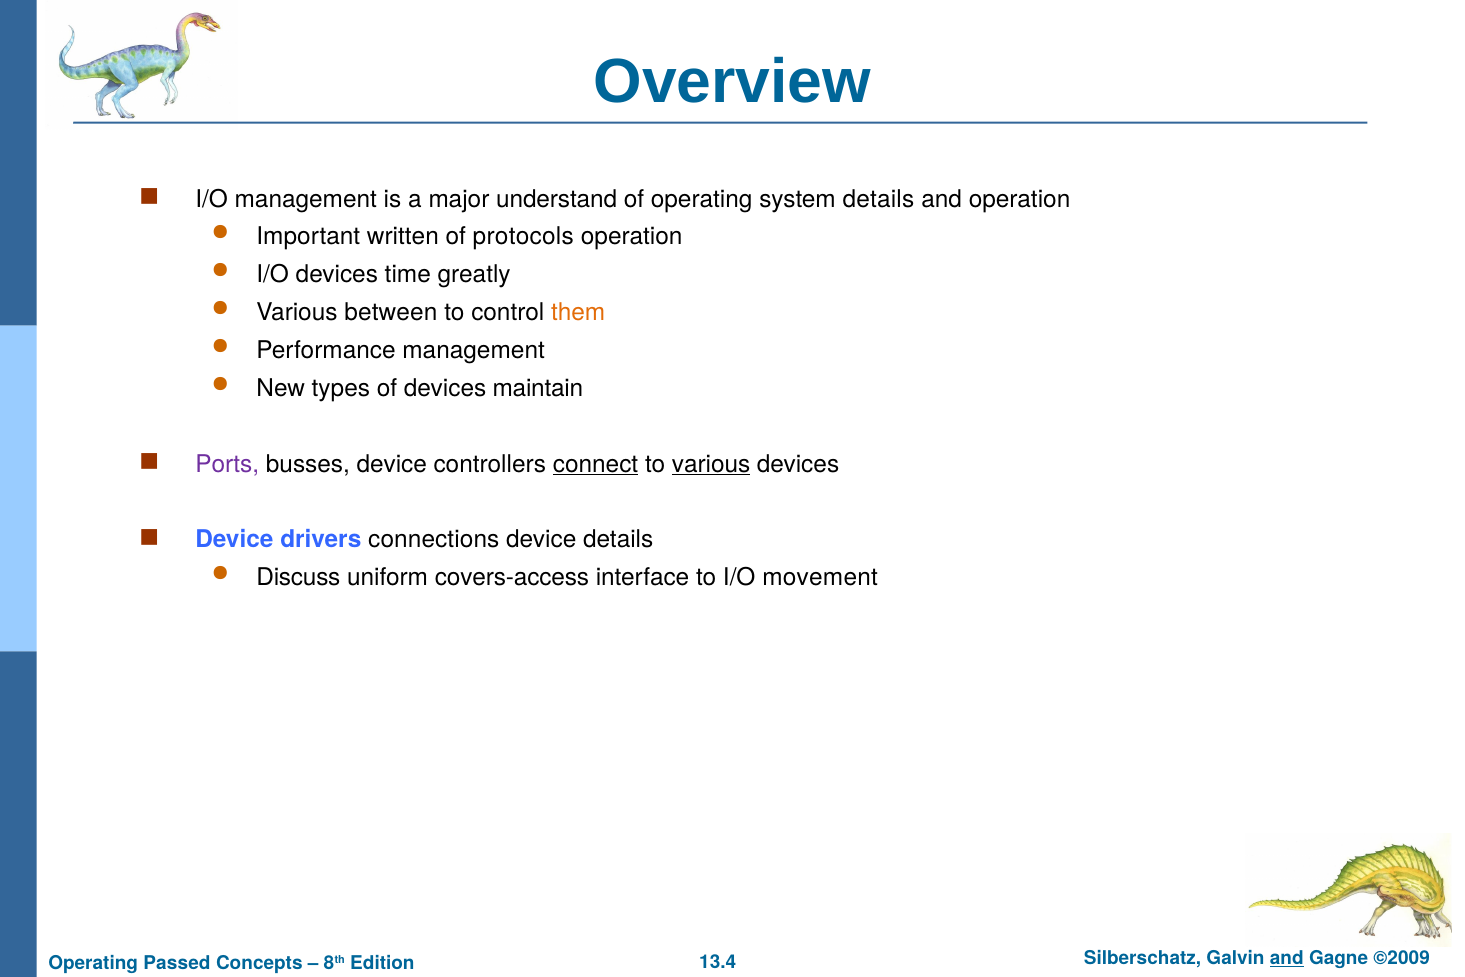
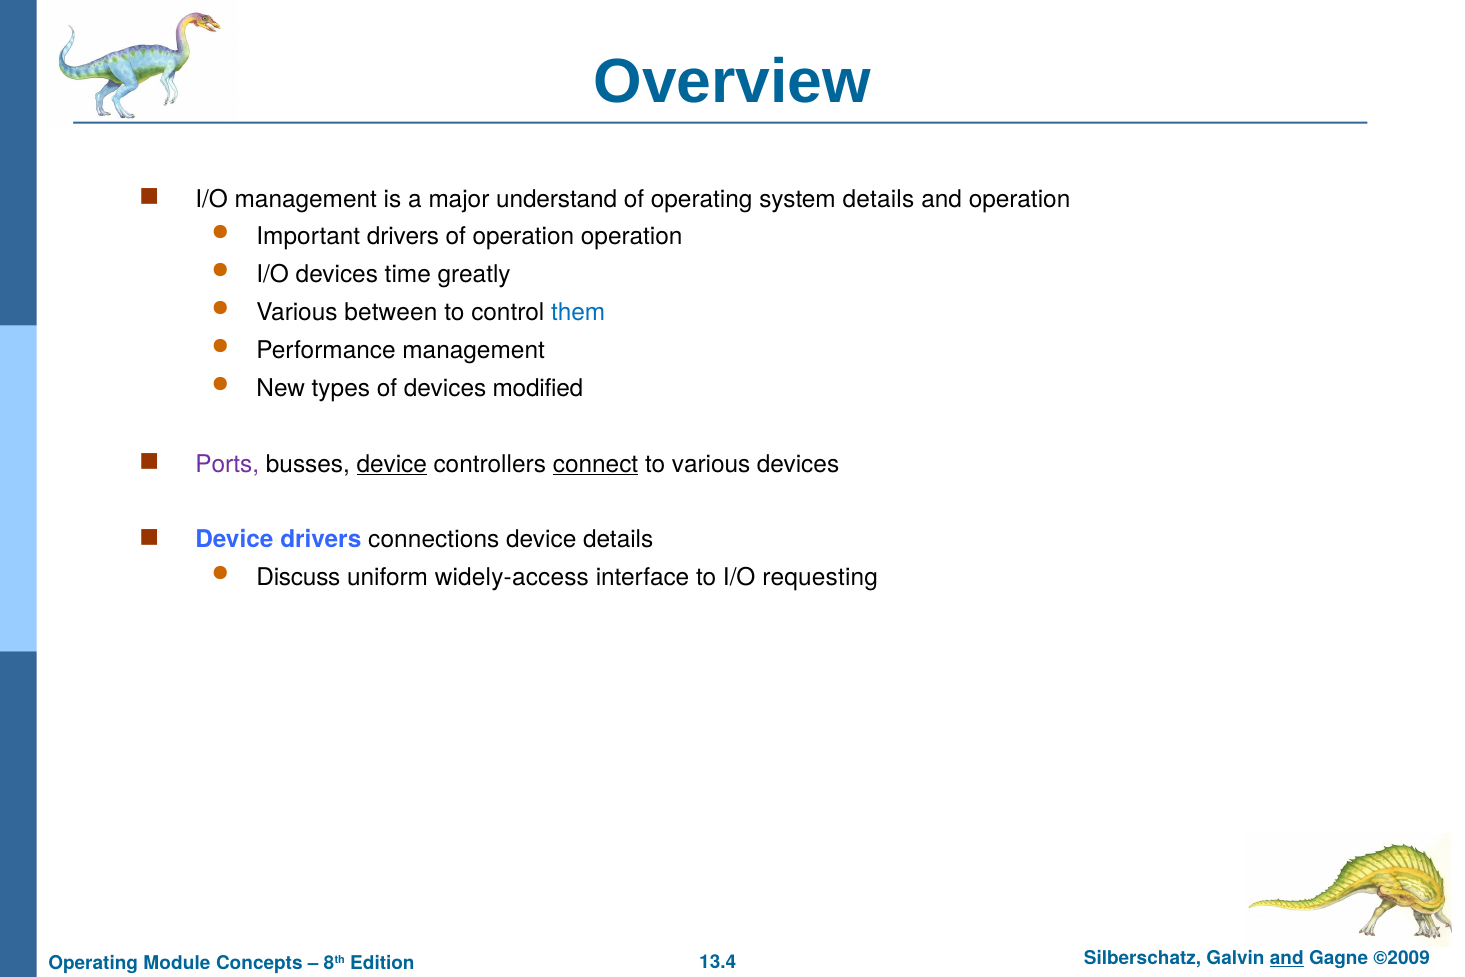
Important written: written -> drivers (403, 237)
of protocols: protocols -> operation (523, 237)
them colour: orange -> blue (578, 312)
maintain: maintain -> modified (538, 388)
device underline: none -> present (392, 464)
various underline: present -> none (711, 464)
covers-access: covers-access -> widely-access (512, 577)
movement: movement -> requesting (820, 577)
Passed: Passed -> Module (177, 963)
